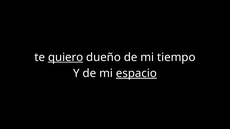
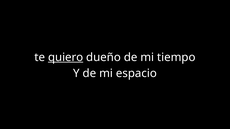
espacio underline: present -> none (136, 74)
